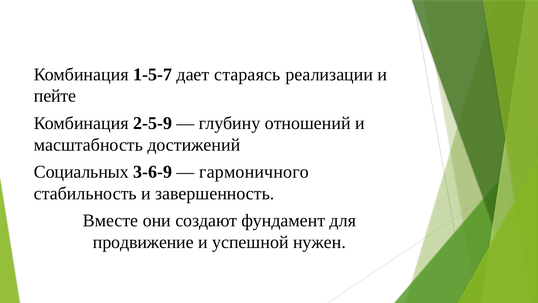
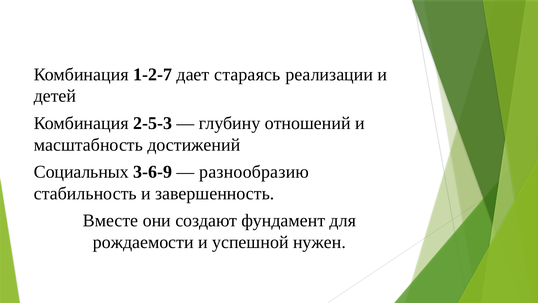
1-5-7: 1-5-7 -> 1-2-7 (153, 74)
пейте: пейте -> детей (55, 96)
2-5-9: 2-5-9 -> 2-5-3 (153, 123)
гармоничного: гармоничного -> разнообразию (254, 172)
продвижение: продвижение -> рождаемости (143, 242)
